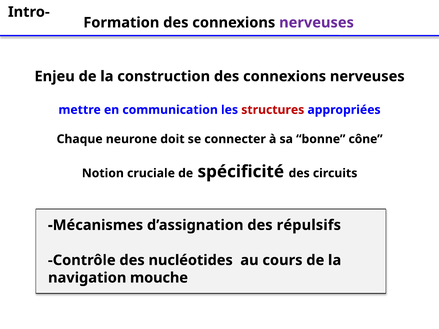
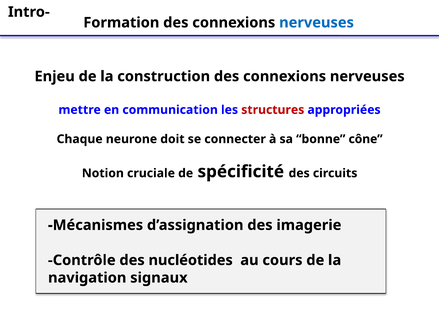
nerveuses colour: purple -> blue (317, 23)
répulsifs: répulsifs -> imagerie (309, 225)
mouche: mouche -> signaux (159, 278)
